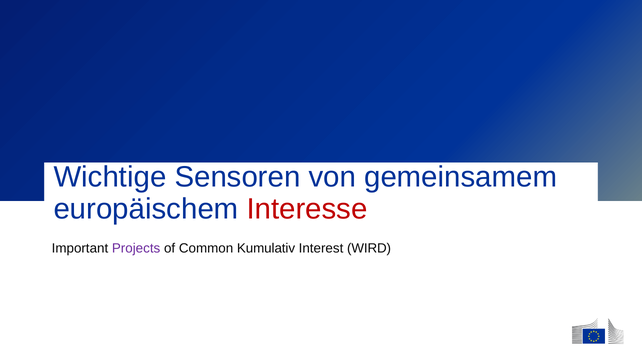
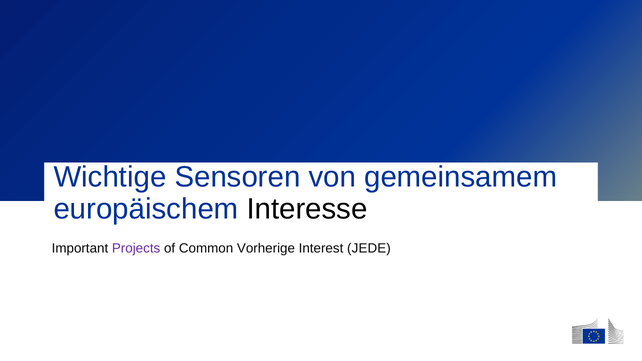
Interesse colour: red -> black (307, 209)
Kumulativ: Kumulativ -> Vorherige (266, 249)
WIRD: WIRD -> JEDE (369, 249)
